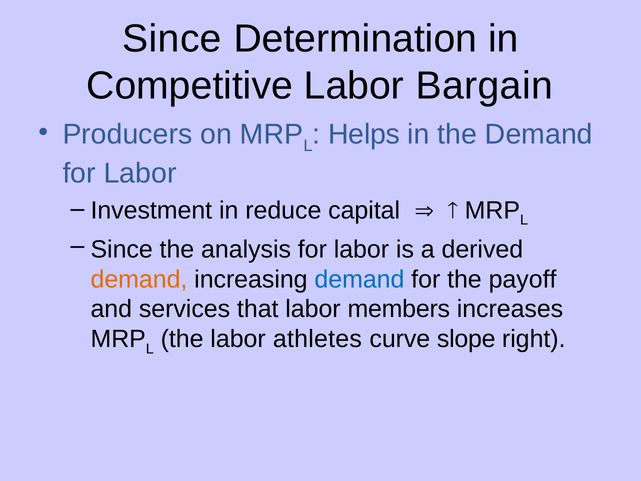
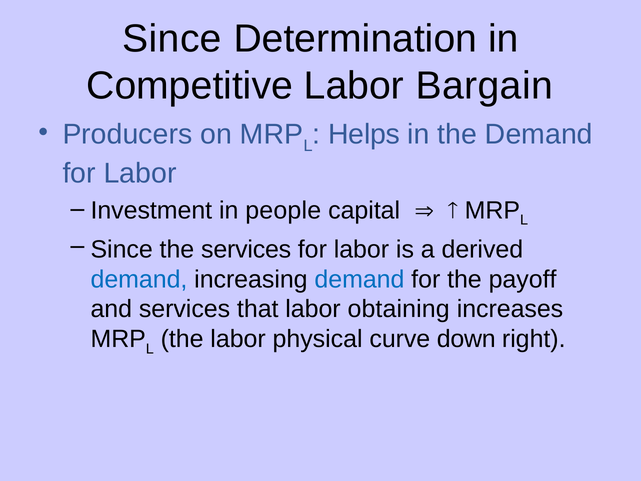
reduce: reduce -> people (283, 210)
the analysis: analysis -> services (246, 249)
demand colour: orange -> blue (139, 279)
members: members -> obtaining (399, 309)
athletes: athletes -> physical (318, 339)
slope: slope -> down (466, 339)
